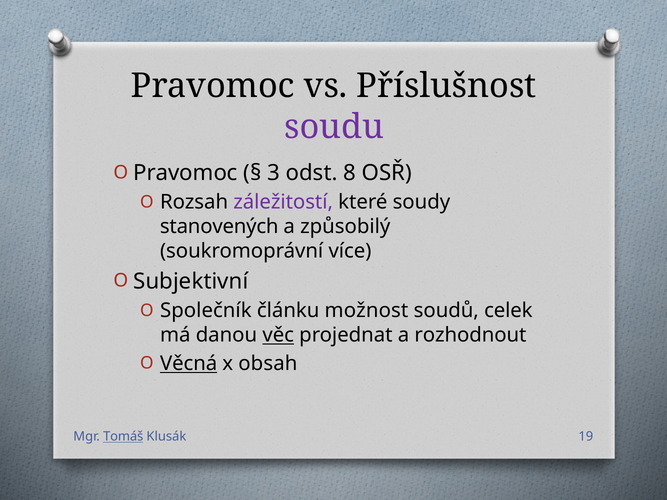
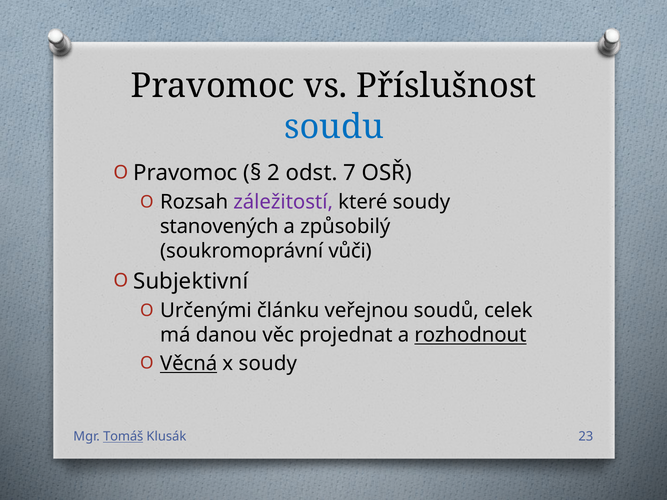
soudu colour: purple -> blue (334, 127)
3: 3 -> 2 (274, 173)
8: 8 -> 7 (350, 173)
více: více -> vůči (350, 251)
Společník: Společník -> Určenými (206, 311)
možnost: možnost -> veřejnou (367, 311)
věc underline: present -> none (278, 335)
rozhodnout underline: none -> present (470, 335)
x obsah: obsah -> soudy (268, 364)
19: 19 -> 23 (586, 437)
